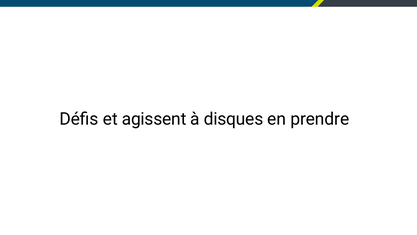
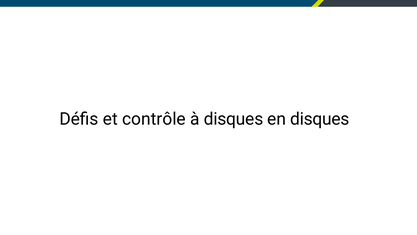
agissent: agissent -> contrôle (154, 119)
en prendre: prendre -> disques (320, 119)
